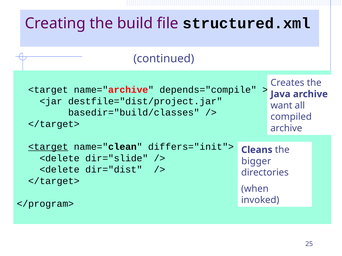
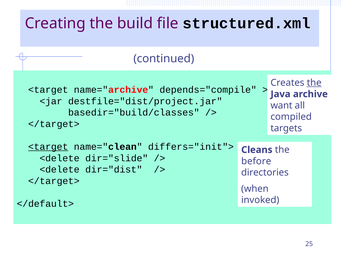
the underline: none -> present (314, 83)
archive: archive -> targets (286, 128)
bigger: bigger -> before (256, 162)
</program>: </program> -> </default> (45, 204)
